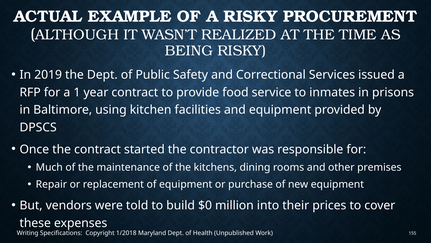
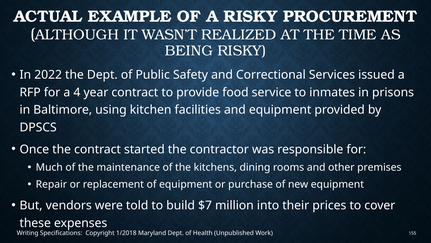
2019: 2019 -> 2022 (48, 75)
1: 1 -> 4 (77, 92)
$0: $0 -> $7 (205, 205)
